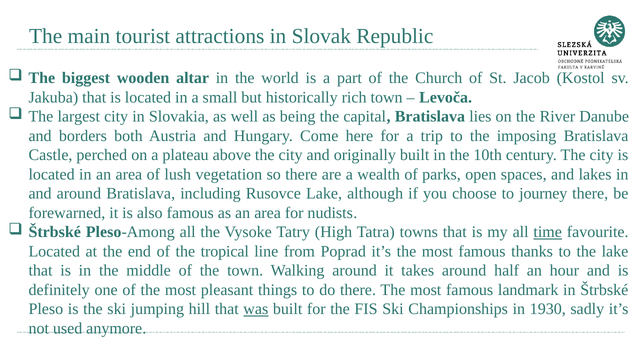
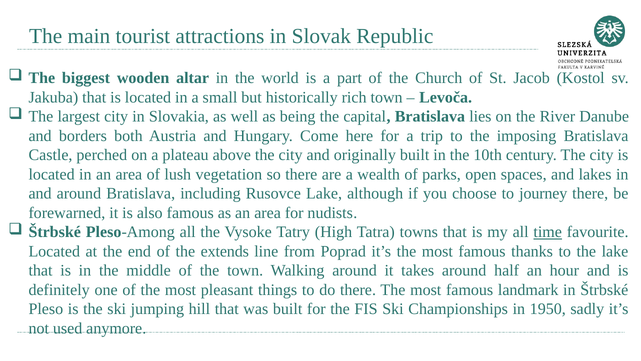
tropical: tropical -> extends (225, 251)
was underline: present -> none (256, 309)
1930: 1930 -> 1950 (548, 309)
